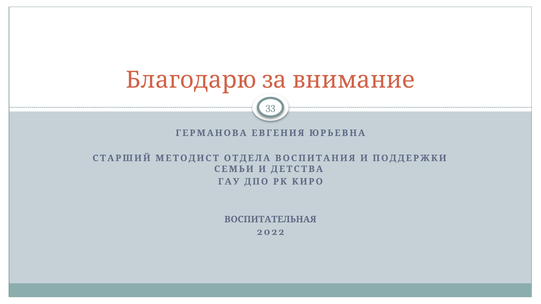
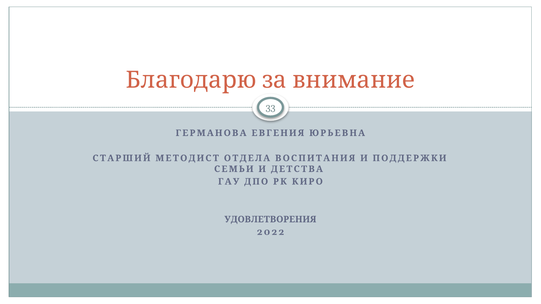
ВОСПИТАТЕЛЬНАЯ: ВОСПИТАТЕЛЬНАЯ -> УДОВЛЕТВОРЕНИЯ (270, 220)
